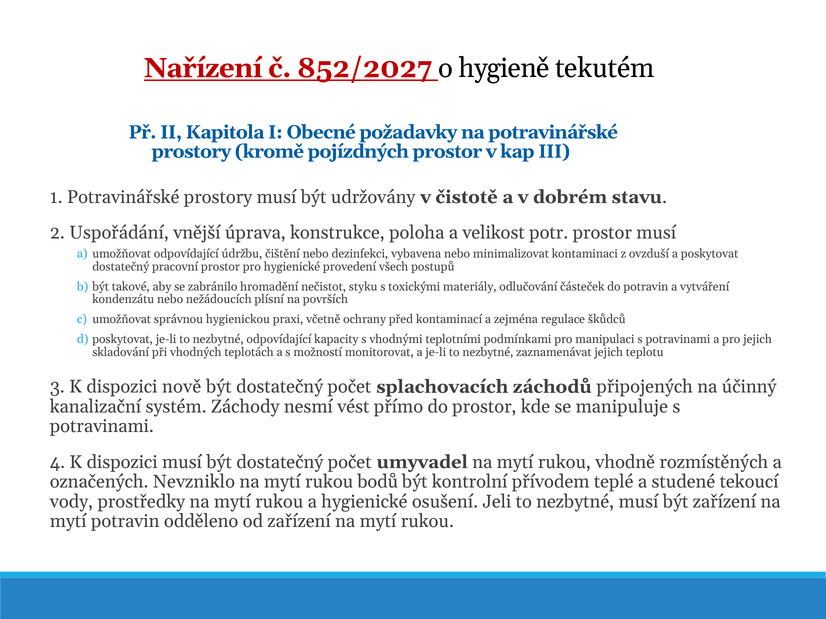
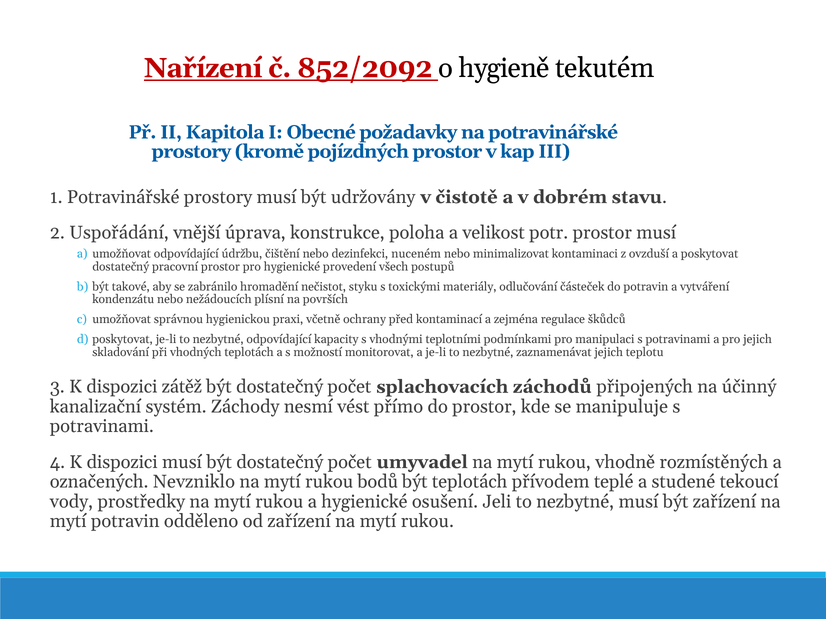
852/2027: 852/2027 -> 852/2092 (365, 68)
vybavena: vybavena -> nuceném (416, 254)
nově: nově -> zátěž (182, 387)
být kontrolní: kontrolní -> teplotách (470, 482)
